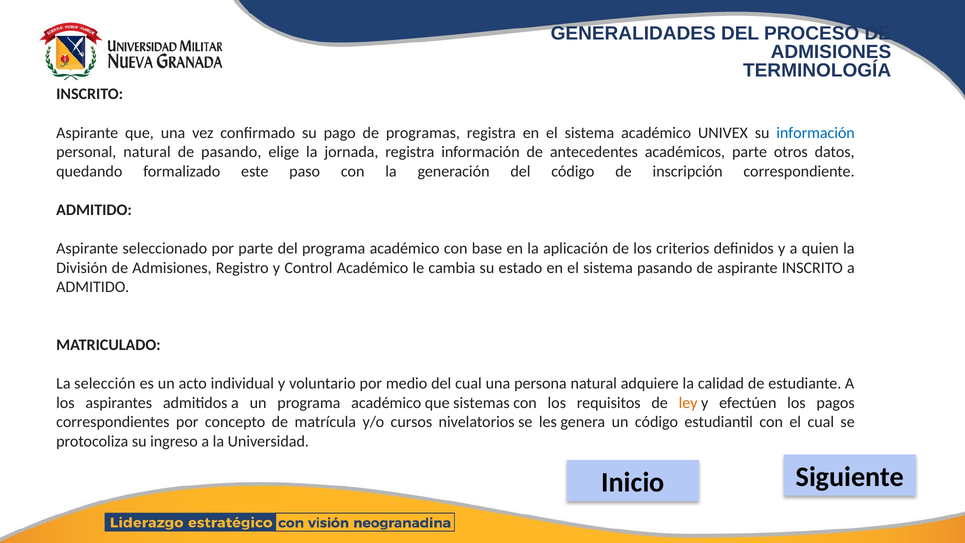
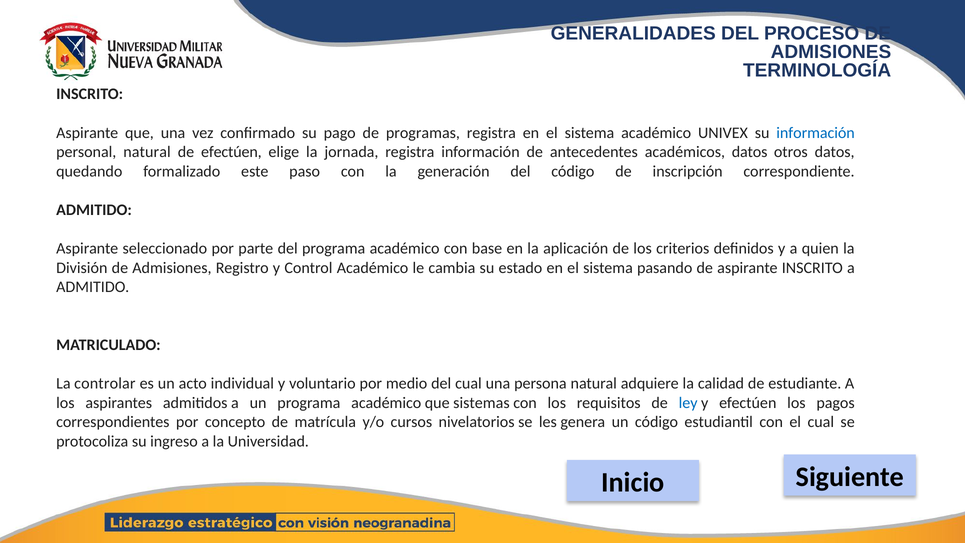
de pasando: pasando -> efectúen (231, 152)
académicos parte: parte -> datos (750, 152)
selección: selección -> controlar (105, 383)
ley colour: orange -> blue (688, 403)
